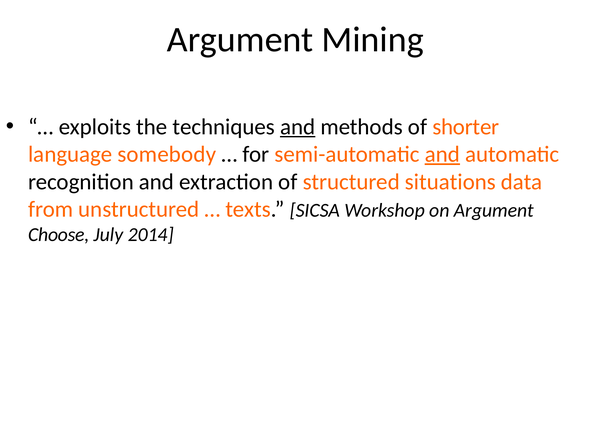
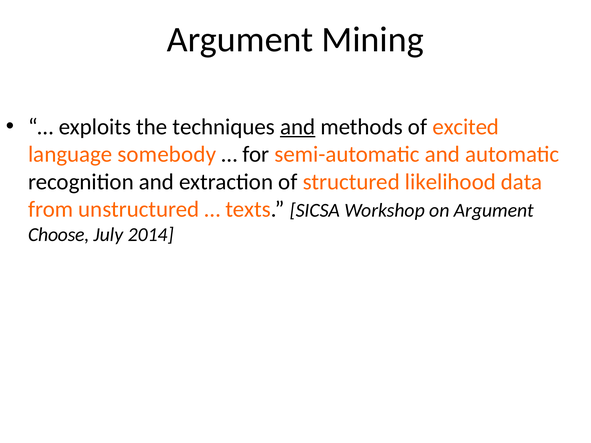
shorter: shorter -> excited (466, 127)
and underline: present -> none (442, 154)
situations: situations -> likelihood (450, 182)
